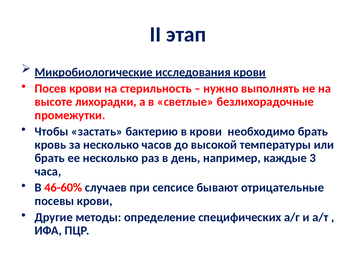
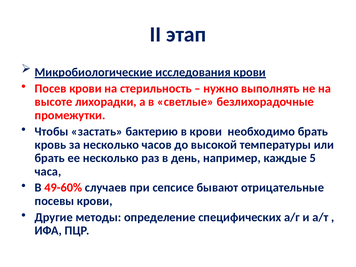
3: 3 -> 5 (313, 158)
46-60%: 46-60% -> 49-60% (63, 188)
